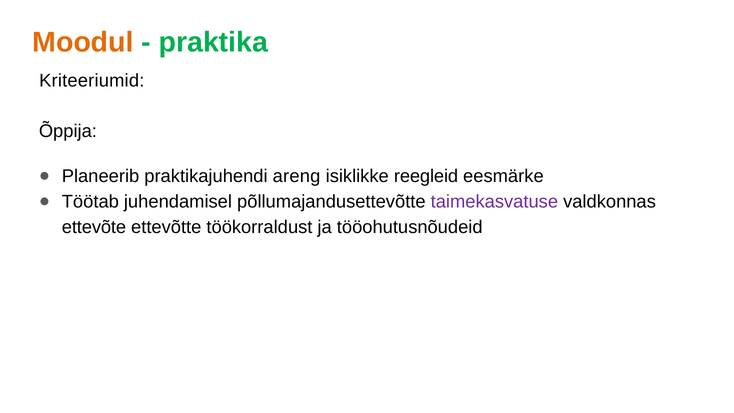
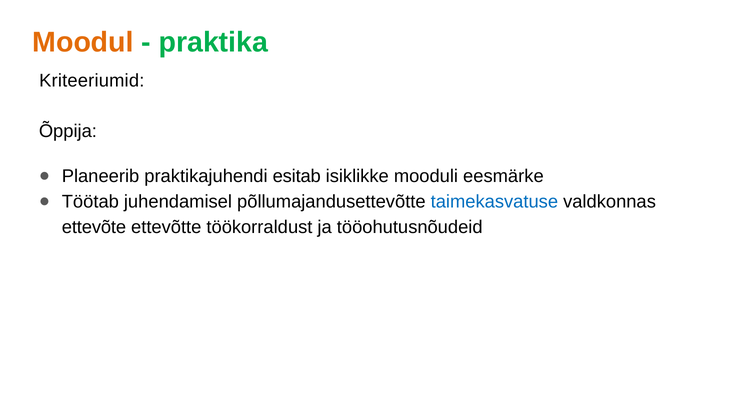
areng: areng -> esitab (297, 176)
reegleid: reegleid -> mooduli (426, 176)
taimekasvatuse colour: purple -> blue (494, 202)
